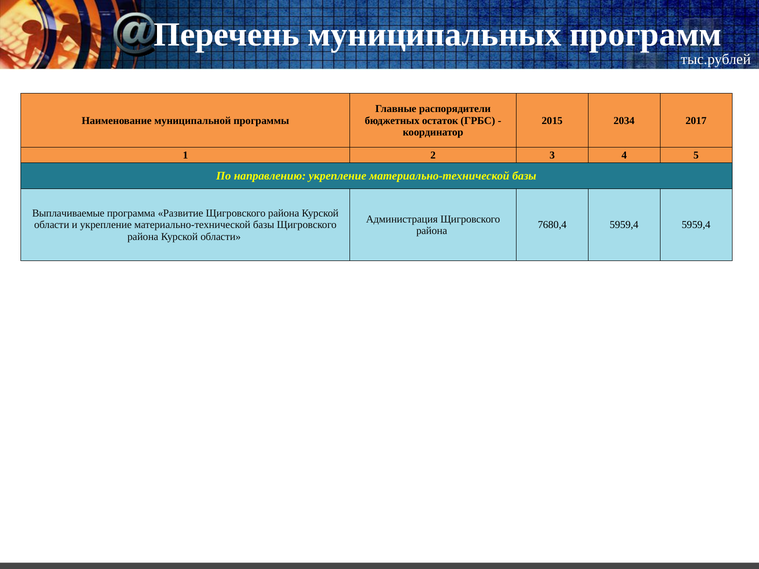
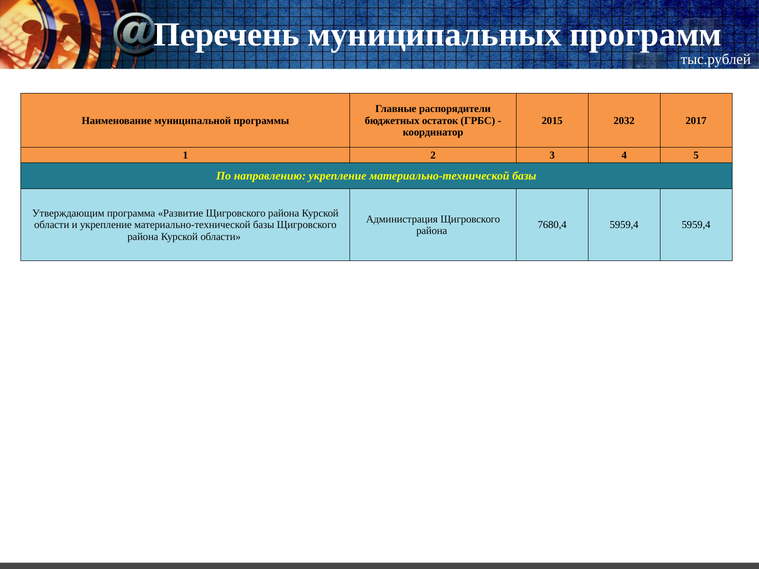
2034: 2034 -> 2032 (624, 121)
Выплачиваемые: Выплачиваемые -> Утверждающим (68, 213)
